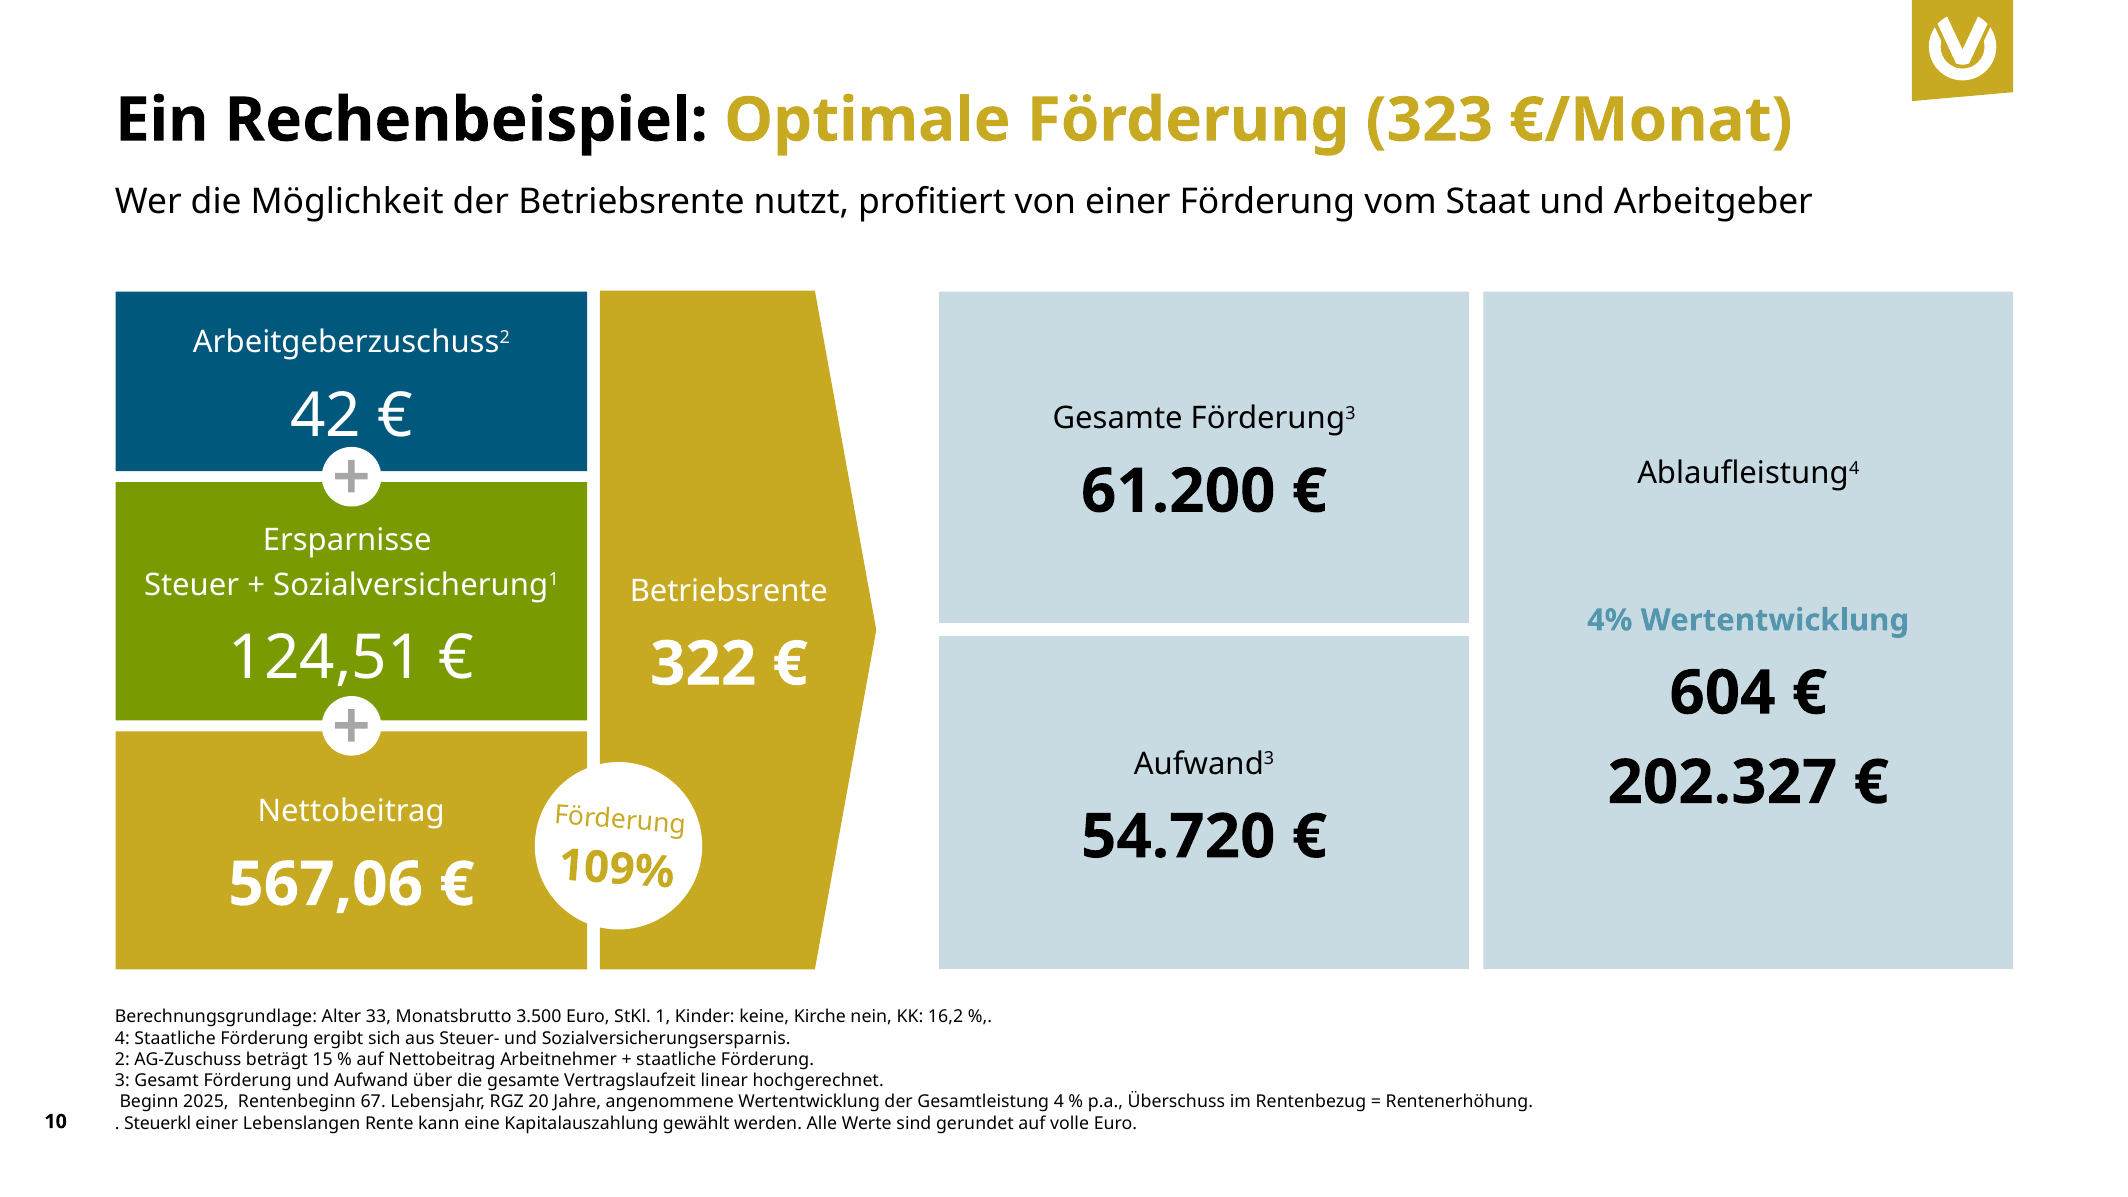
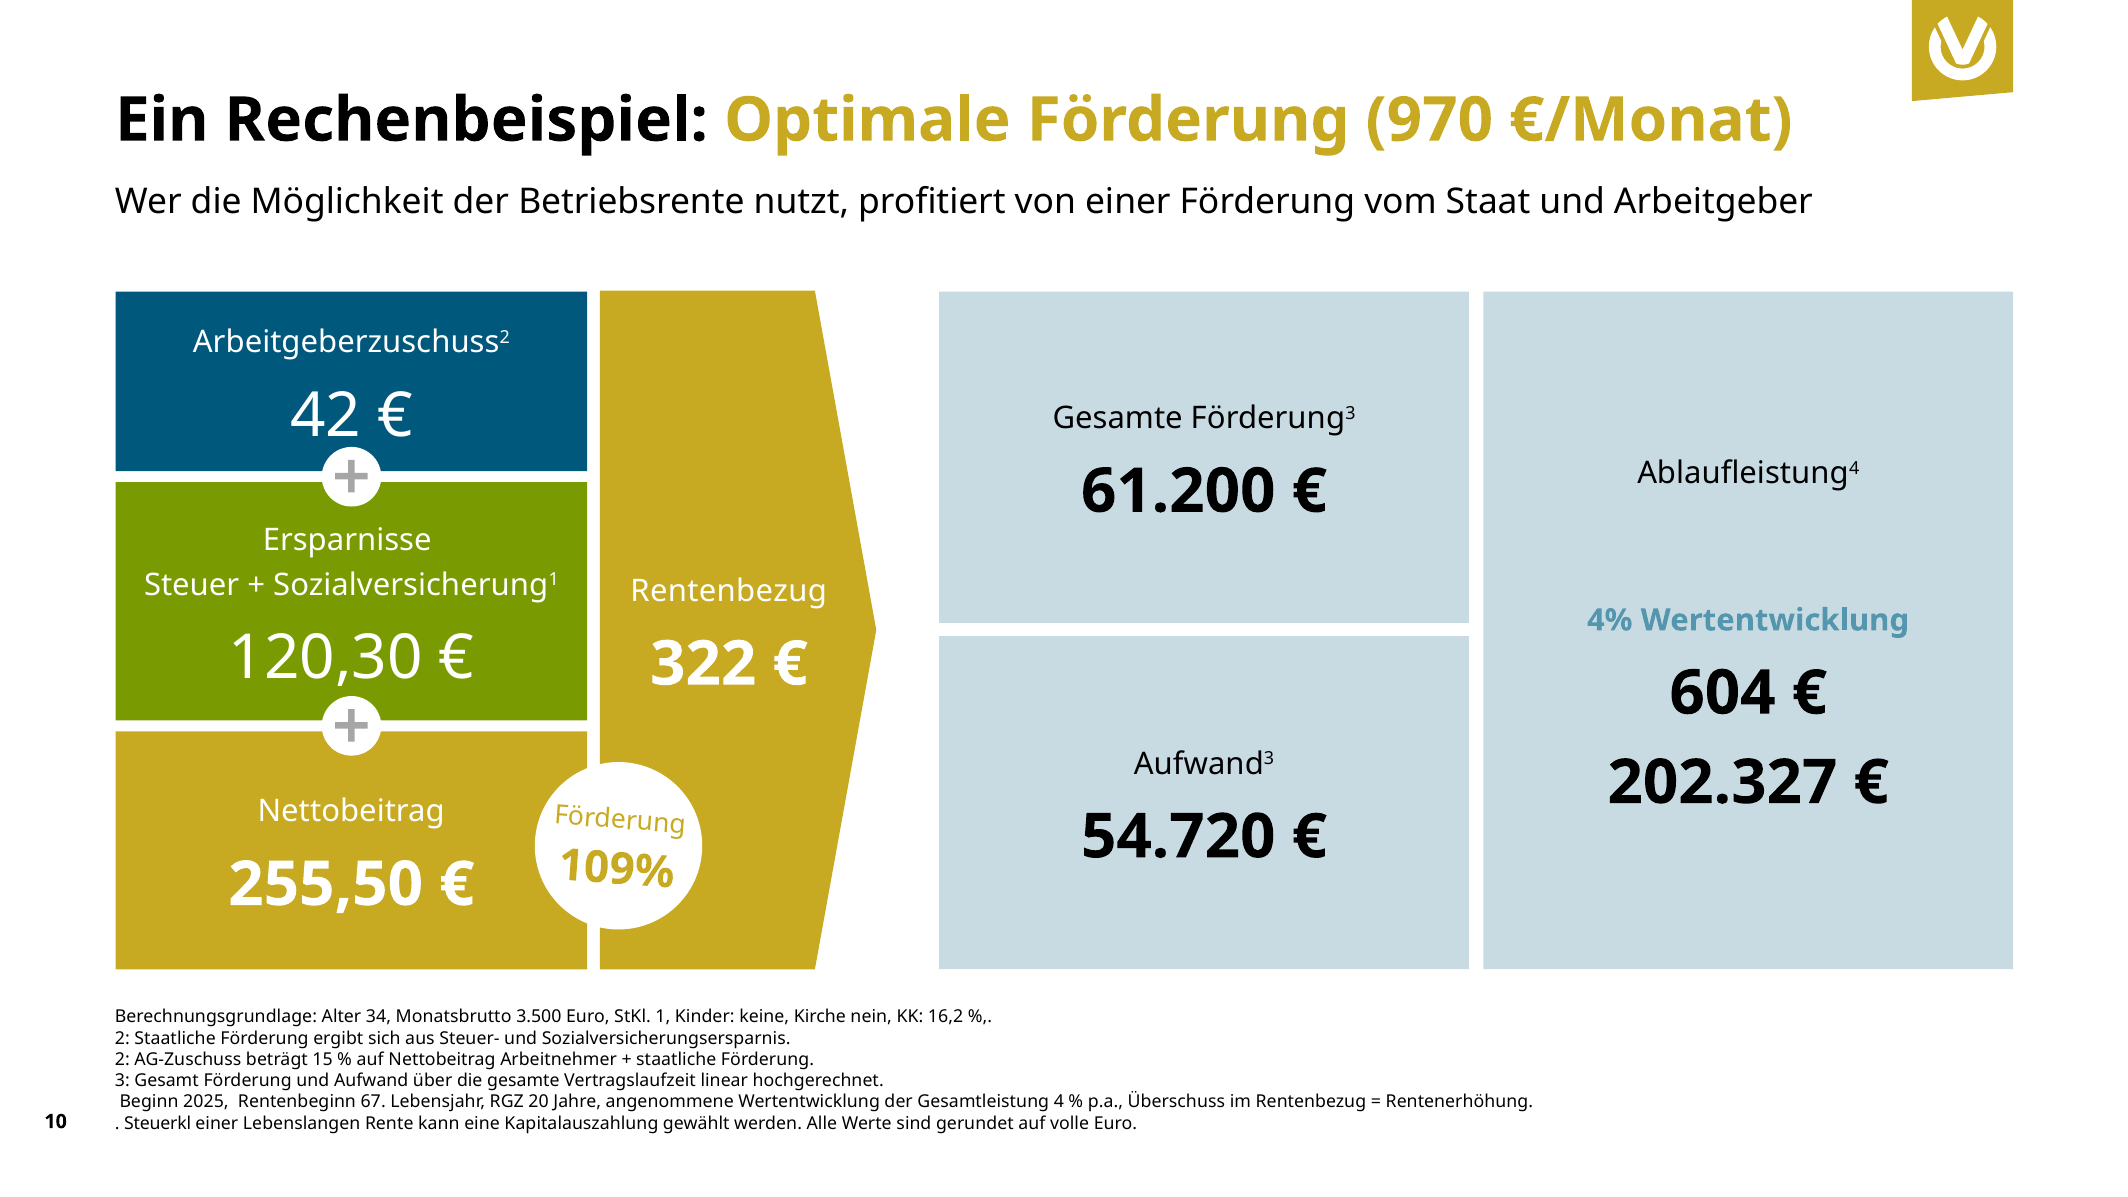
323: 323 -> 970 (1429, 120)
Betriebsrente: Betriebsrente -> Rentenbezug (729, 591)
124,51: 124,51 -> 120,30 (326, 658)
567,06: 567,06 -> 255,50 (326, 885)
33: 33 -> 34 (379, 1017)
4: 4 -> 2 (122, 1038)
